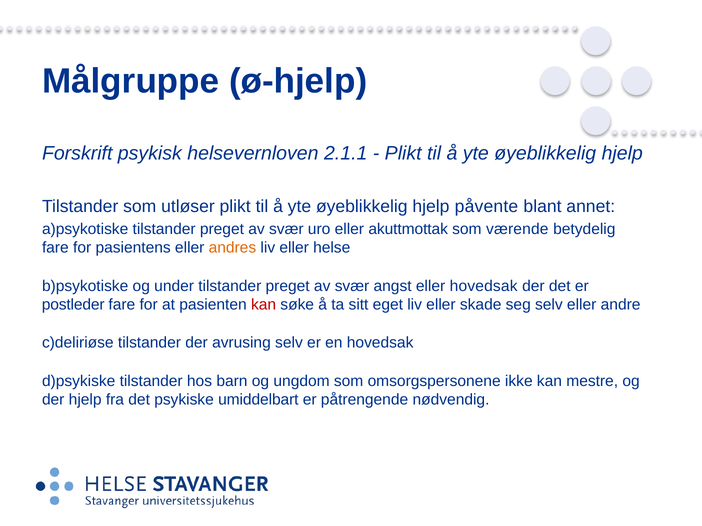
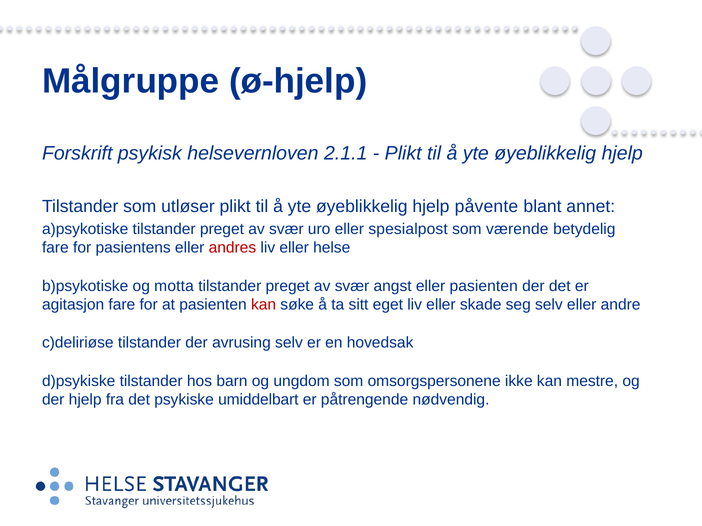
akuttmottak: akuttmottak -> spesialpost (408, 229)
andres colour: orange -> red (232, 248)
under: under -> motta (174, 286)
eller hovedsak: hovedsak -> pasienten (484, 286)
postleder: postleder -> agitasjon (73, 305)
